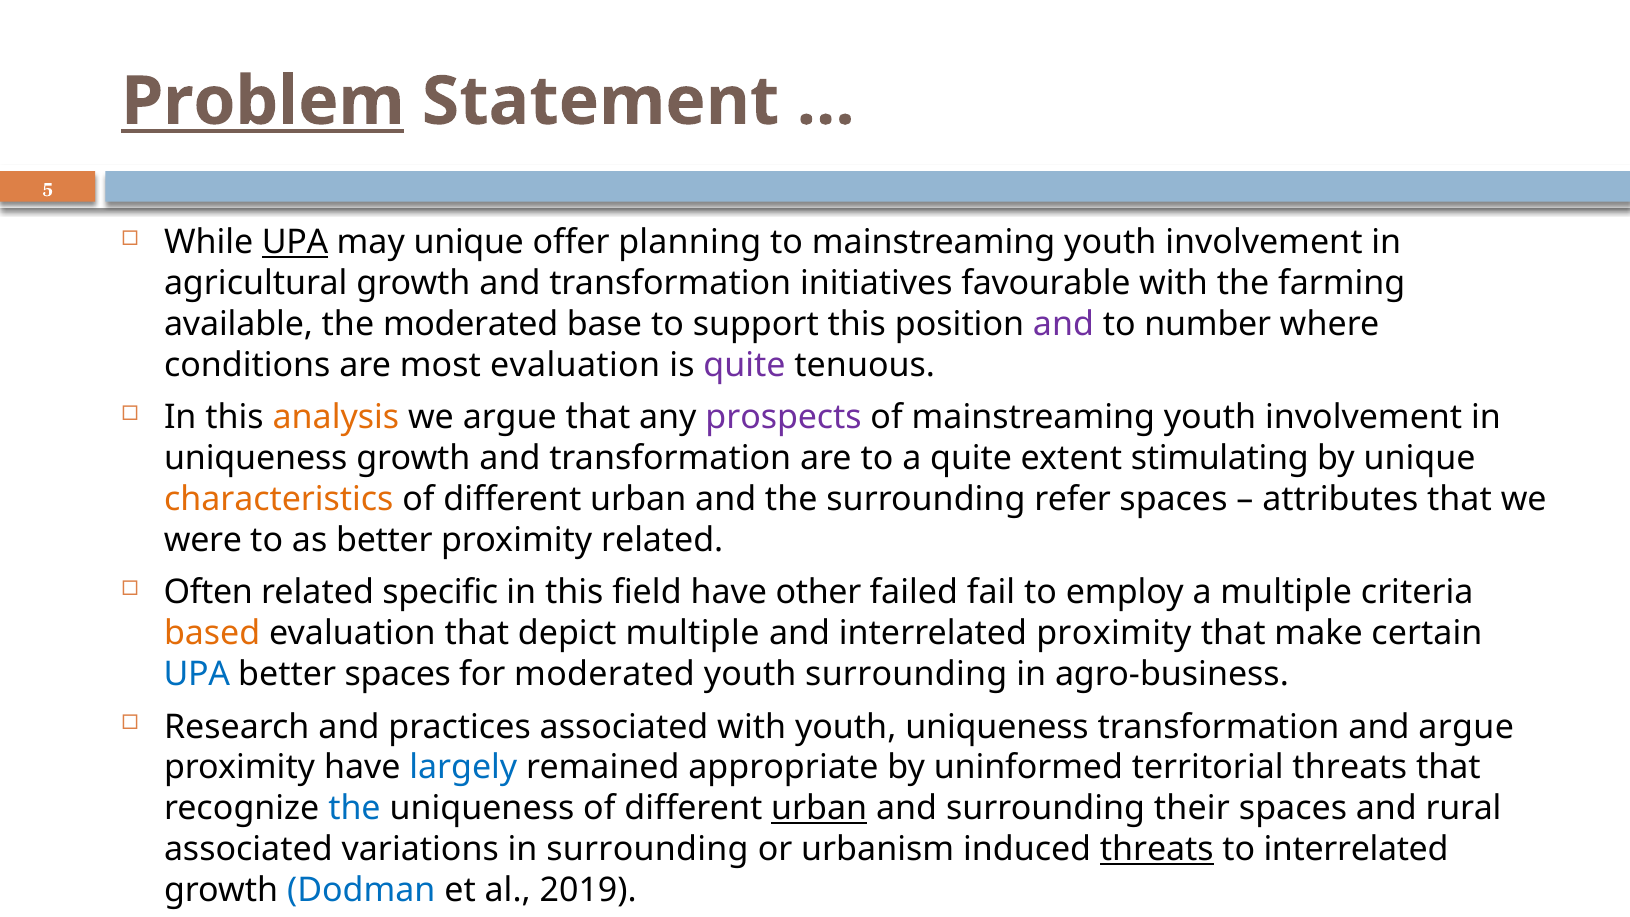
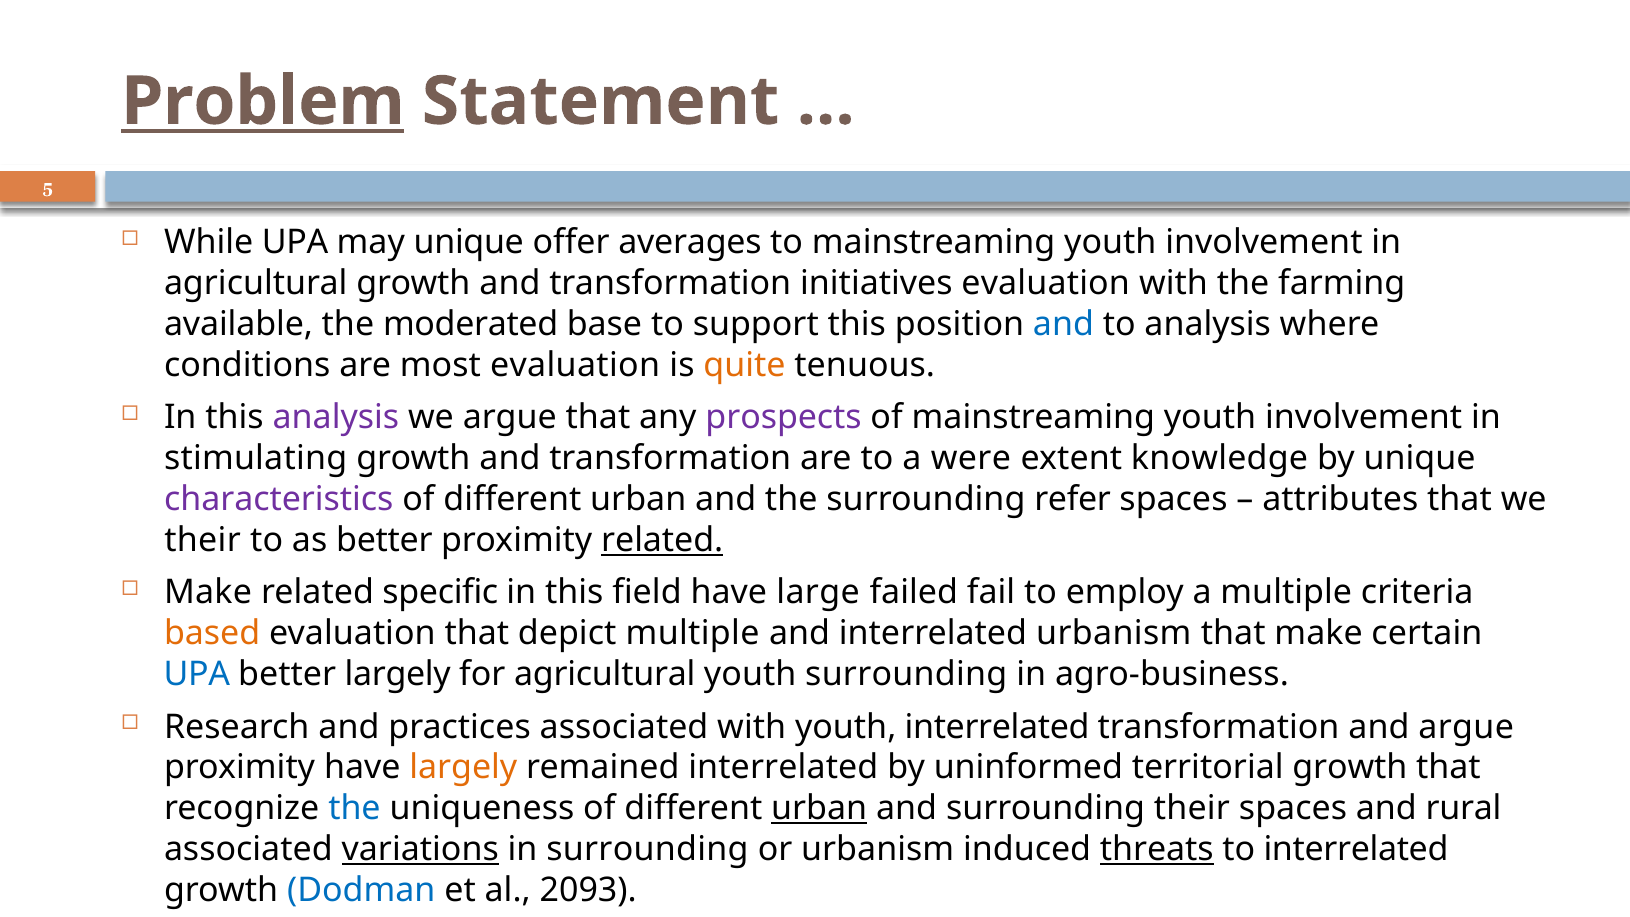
UPA underline: present -> none (295, 243)
planning: planning -> averages (690, 243)
initiatives favourable: favourable -> evaluation (1046, 283)
and colour: purple -> blue (1064, 324)
to number: number -> analysis (1208, 324)
quite colour: purple -> orange (744, 365)
analysis colour: orange -> purple (336, 418)
uniqueness: uniqueness -> stimulating (256, 458)
a quite: quite -> were (971, 458)
stimulating: stimulating -> knowledge (1220, 458)
characteristics colour: orange -> purple (279, 499)
were: were -> their (203, 540)
related underline: none -> present (662, 540)
Often: Often -> Make (208, 593)
other: other -> large (818, 593)
interrelated proximity: proximity -> urbanism (1114, 633)
better spaces: spaces -> largely (398, 674)
for moderated: moderated -> agricultural (605, 674)
youth uniqueness: uniqueness -> interrelated (997, 727)
largely colour: blue -> orange (463, 768)
remained appropriate: appropriate -> interrelated (783, 768)
territorial threats: threats -> growth (1350, 768)
variations underline: none -> present (420, 849)
2019: 2019 -> 2093 (588, 890)
